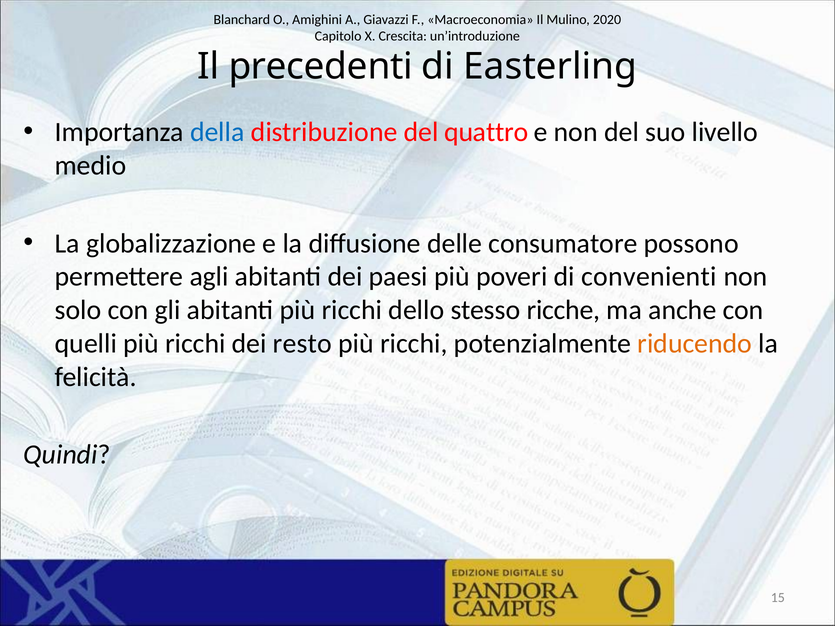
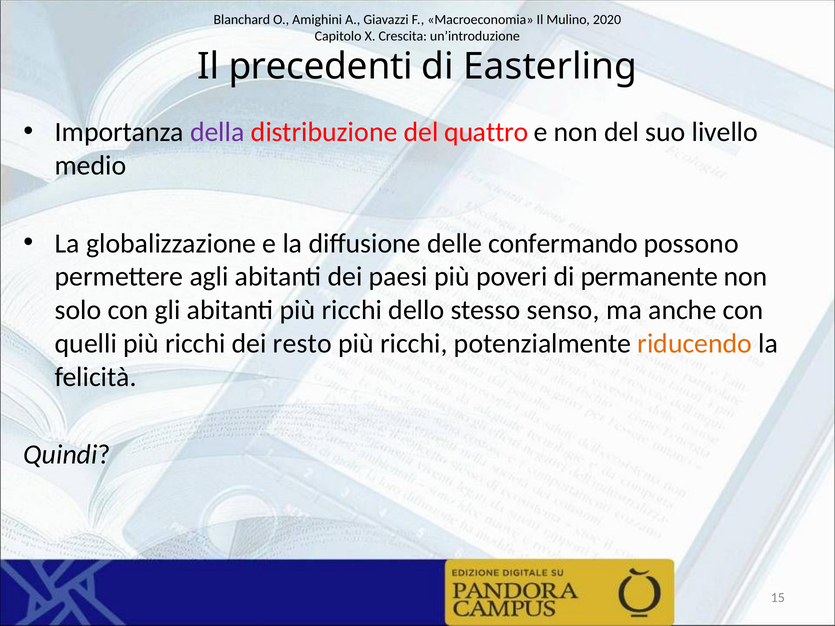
della colour: blue -> purple (217, 132)
consumatore: consumatore -> confermando (563, 243)
convenienti: convenienti -> permanente (649, 277)
ricche: ricche -> senso (563, 310)
